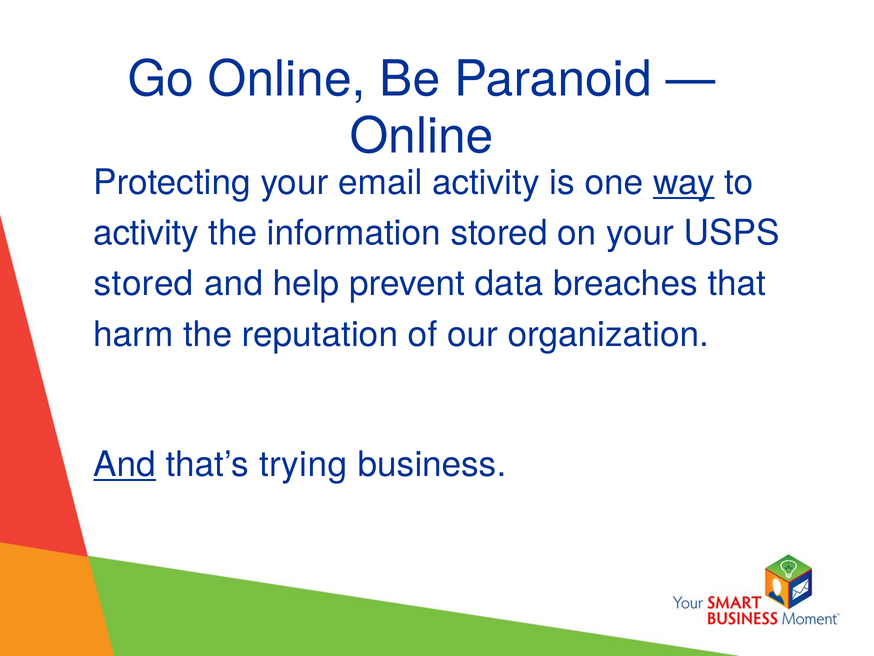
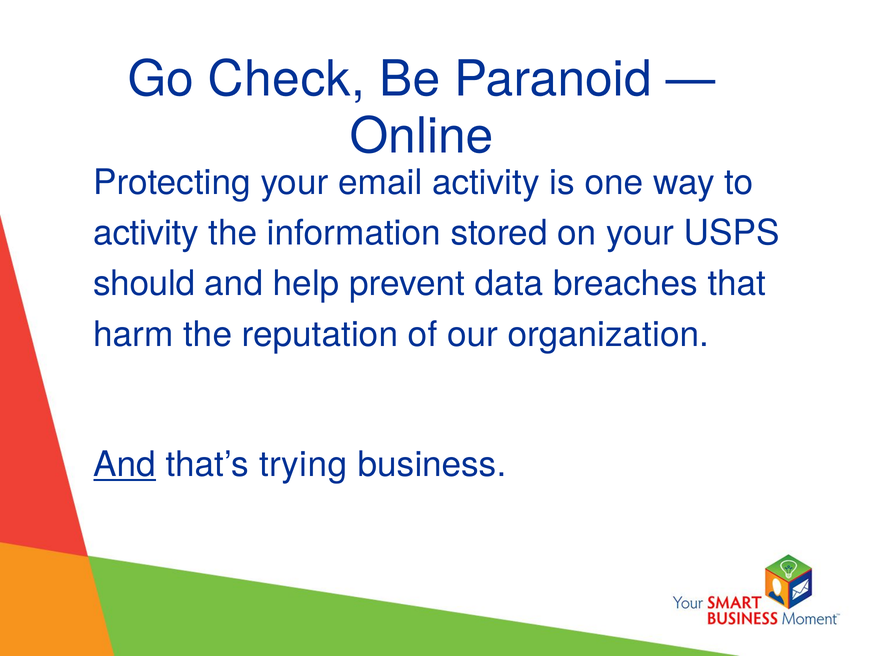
Go Online: Online -> Check (287, 79)
way underline: present -> none (684, 183)
stored: stored -> should (144, 284)
